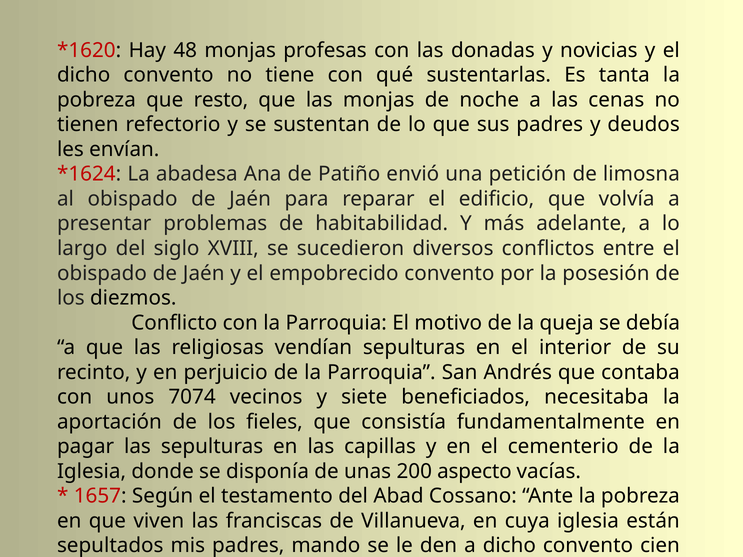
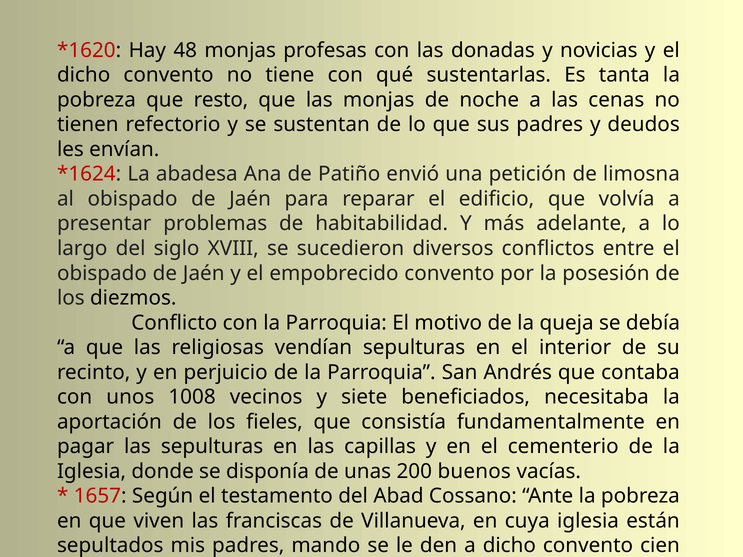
7074: 7074 -> 1008 (192, 397)
aspecto: aspecto -> buenos (474, 472)
